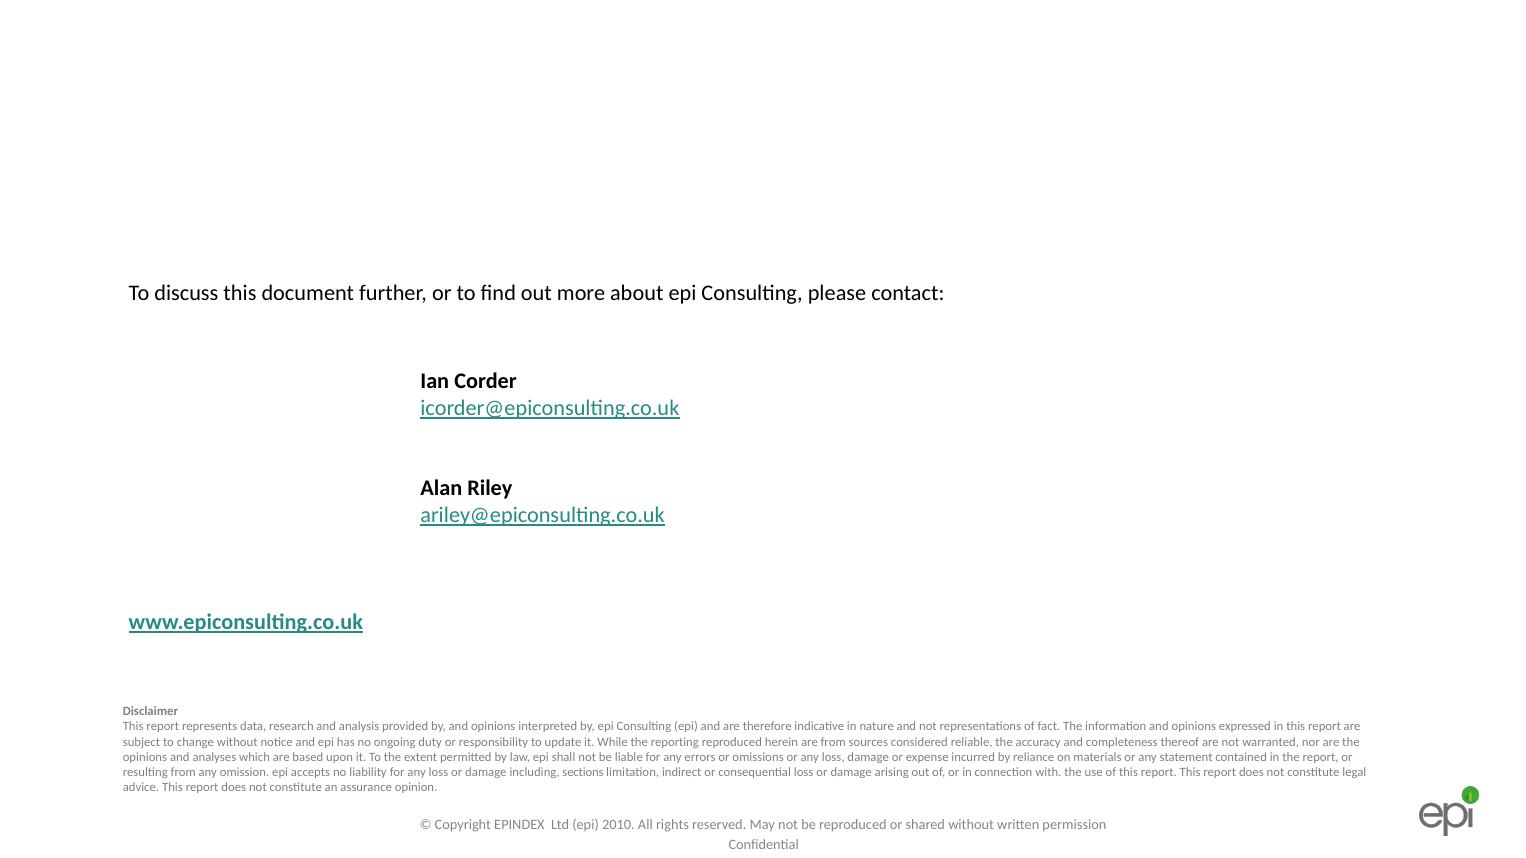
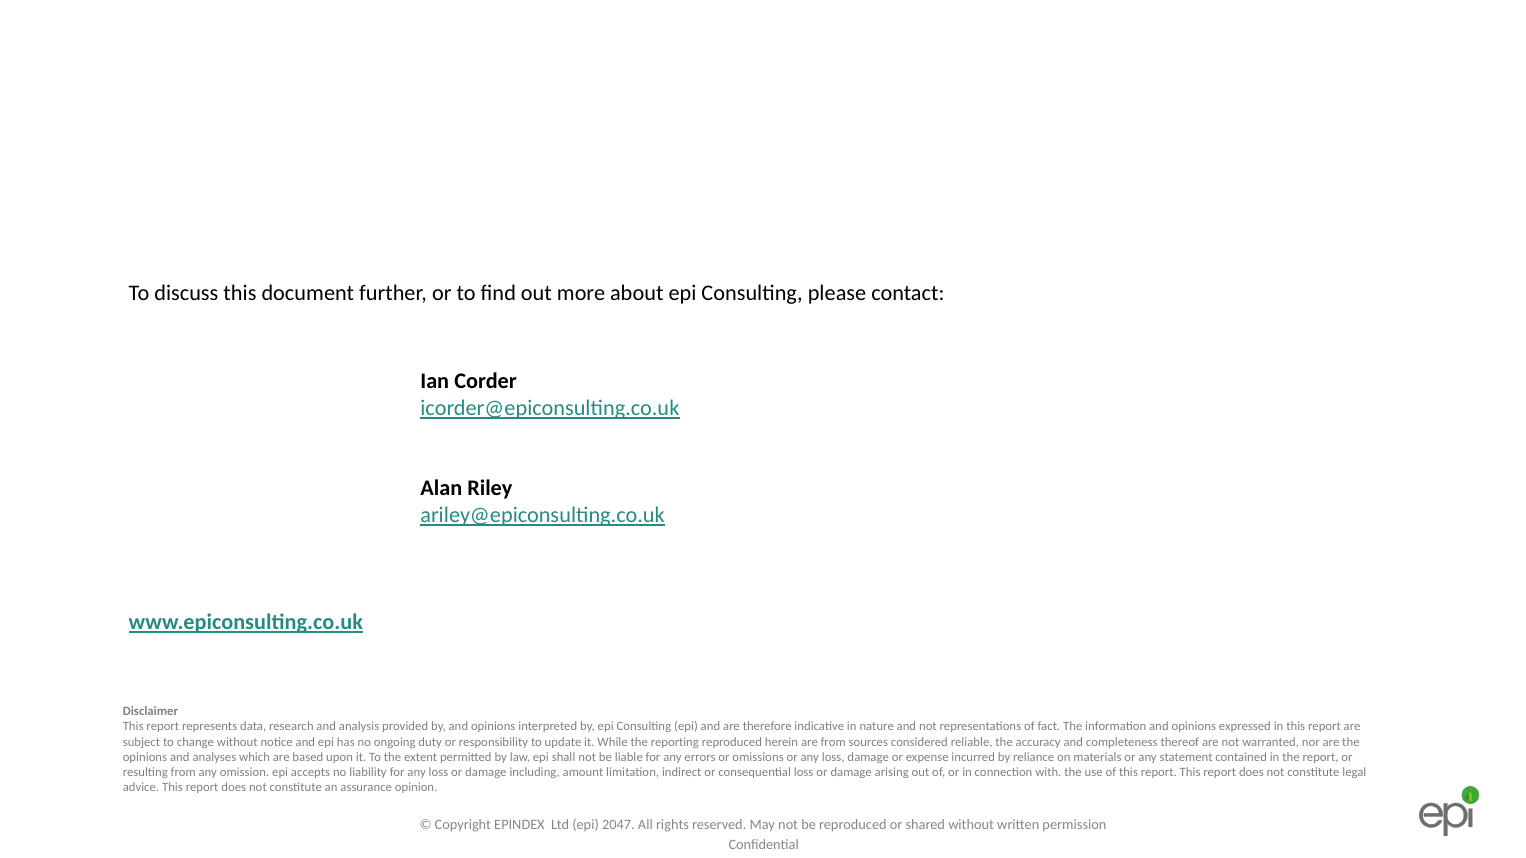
sections: sections -> amount (583, 773)
2010: 2010 -> 2047 (618, 826)
